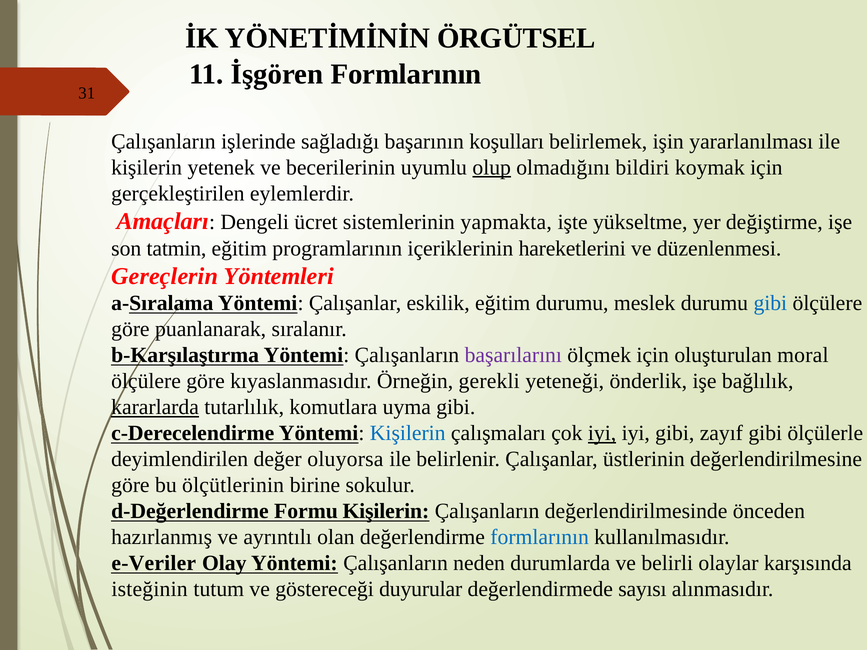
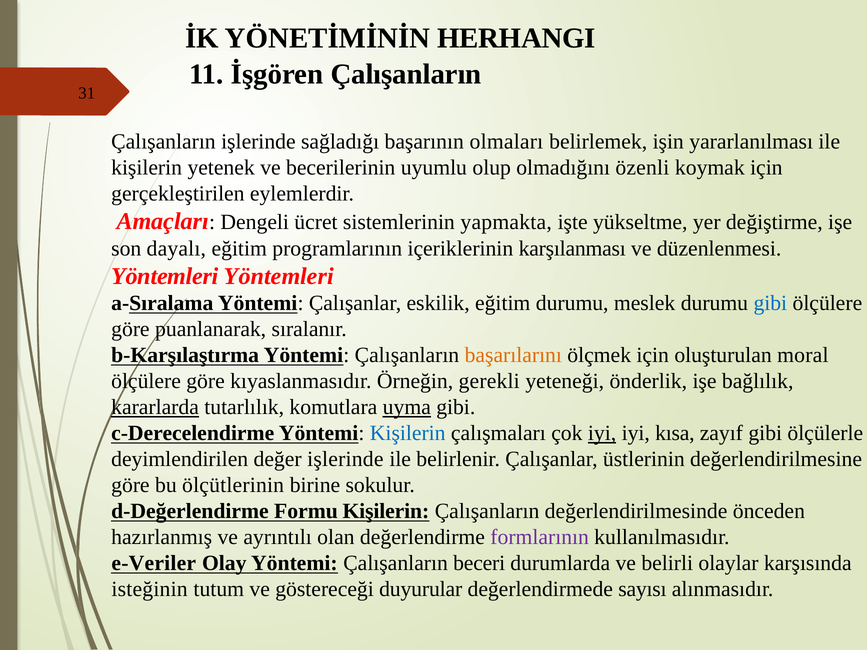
ÖRGÜTSEL: ÖRGÜTSEL -> HERHANGI (516, 38)
İşgören Formlarının: Formlarının -> Çalışanların (406, 74)
koşulları: koşulları -> olmaları (506, 142)
olup underline: present -> none (492, 168)
bildiri: bildiri -> özenli (642, 168)
tatmin: tatmin -> dayalı (176, 249)
hareketlerini: hareketlerini -> karşılanması (572, 249)
Gereçlerin: Gereçlerin -> Yöntemleri (165, 276)
başarılarını colour: purple -> orange (513, 355)
uyma underline: none -> present (407, 408)
iyi gibi: gibi -> kısa (675, 434)
değer oluyorsa: oluyorsa -> işlerinde (345, 460)
formlarının colour: blue -> purple (540, 538)
neden: neden -> beceri (479, 564)
